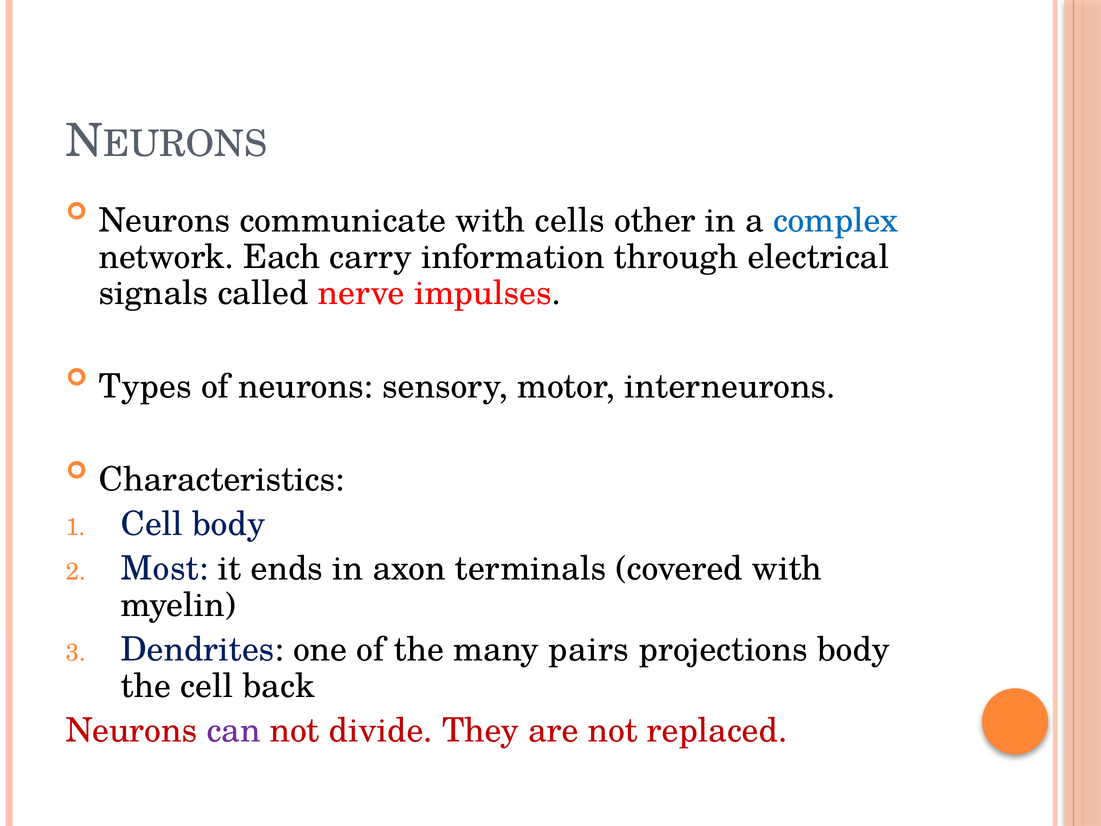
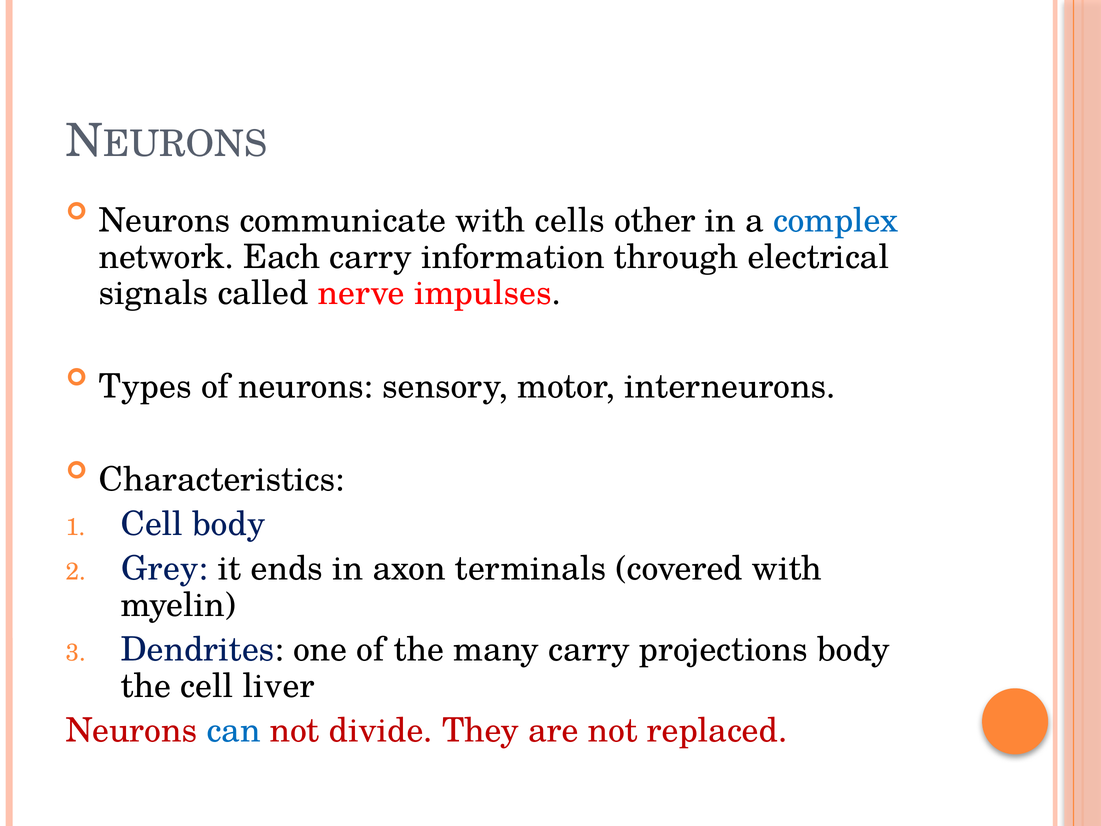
Most: Most -> Grey (165, 569)
many pairs: pairs -> carry (589, 650)
back: back -> liver (279, 686)
can colour: purple -> blue (234, 730)
